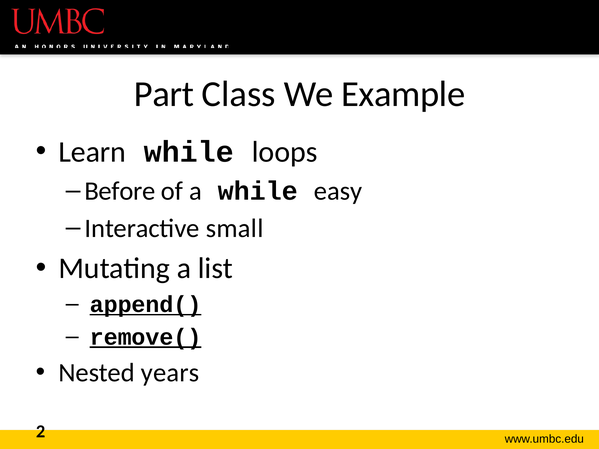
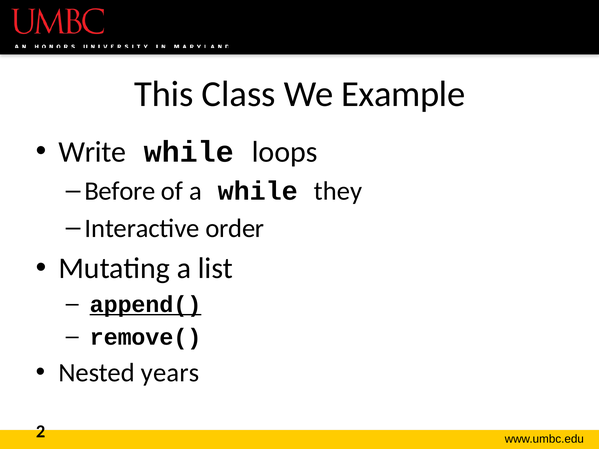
Part: Part -> This (164, 94)
Learn: Learn -> Write (92, 152)
easy: easy -> they (338, 191)
small: small -> order (235, 228)
remove( underline: present -> none (146, 337)
